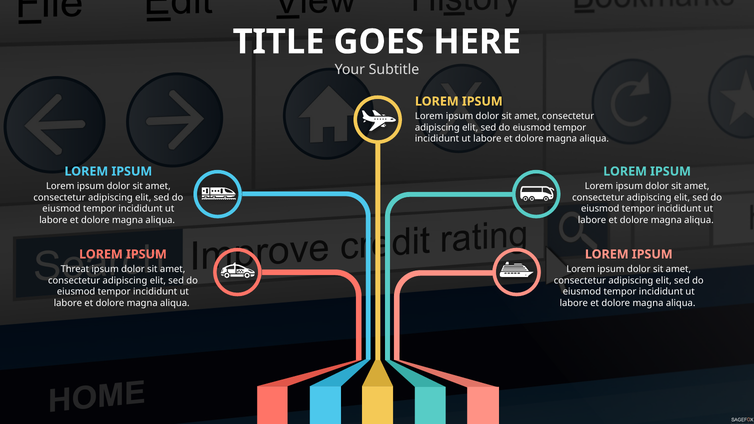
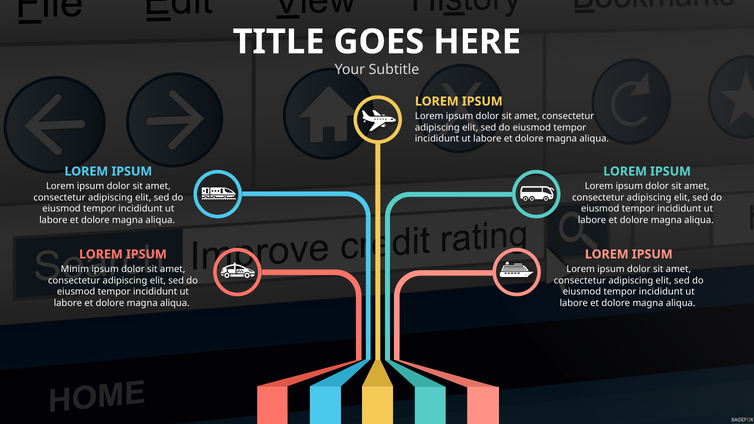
Threat: Threat -> Minim (75, 269)
